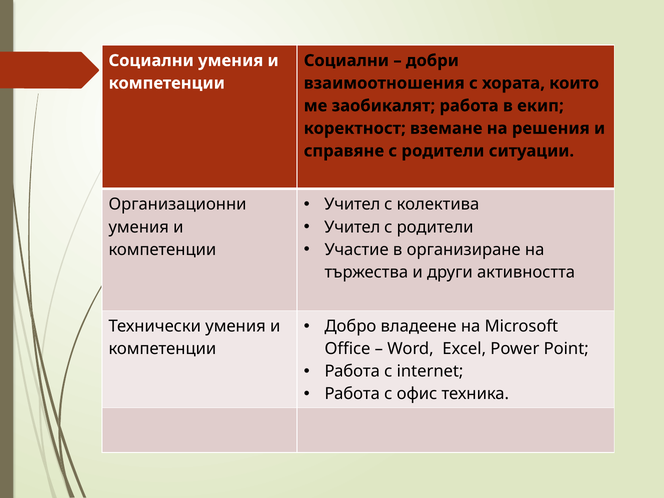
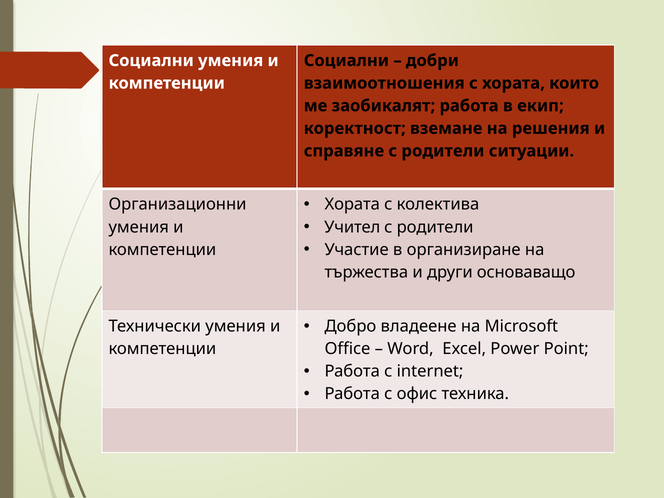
Учител: Учител -> Хората (352, 204)
активността: активността -> основаващо (526, 272)
